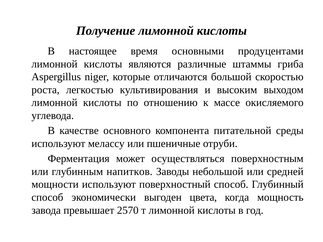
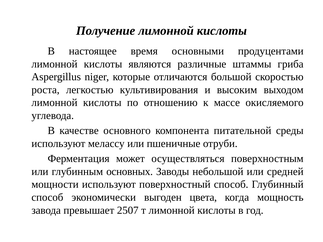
напитков: напитков -> основных (130, 172)
2570: 2570 -> 2507 (128, 210)
